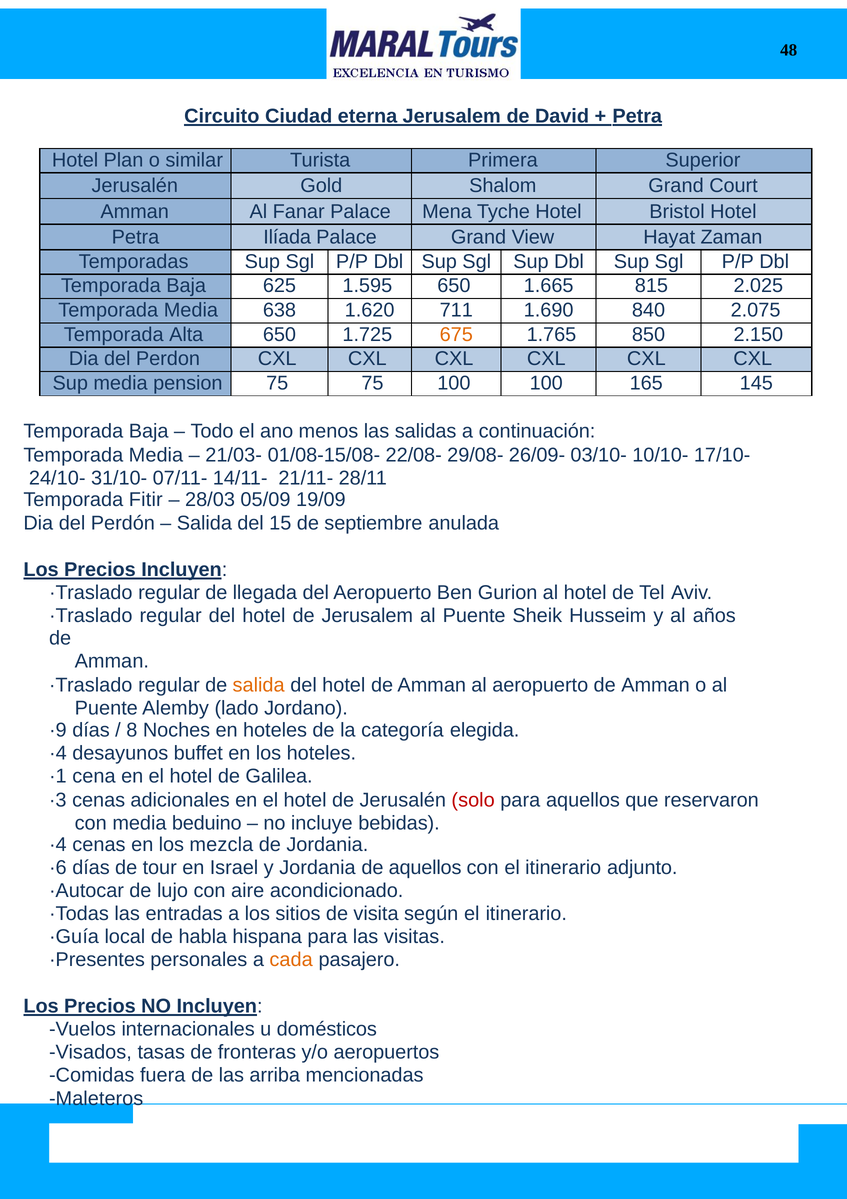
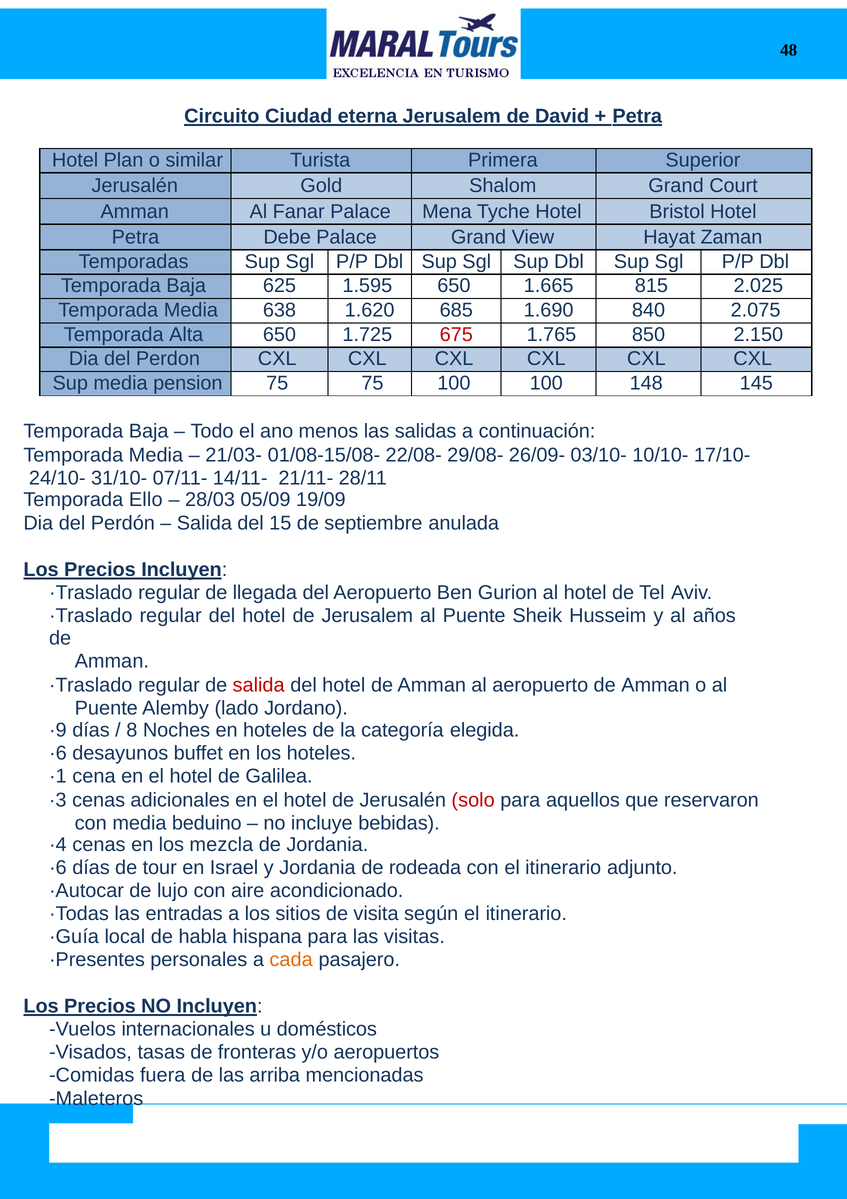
Ilíada: Ilíada -> Debe (287, 237)
711: 711 -> 685 (456, 310)
675 colour: orange -> red (456, 334)
165: 165 -> 148 (646, 383)
Fitir: Fitir -> Ello (146, 500)
salida colour: orange -> red (259, 685)
·4: ·4 -> ·6 (58, 753)
de aquellos: aquellos -> rodeada (425, 867)
